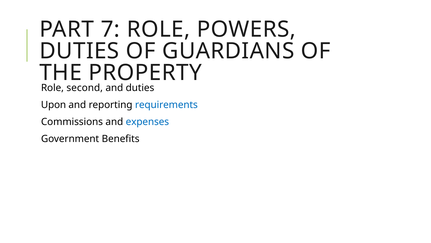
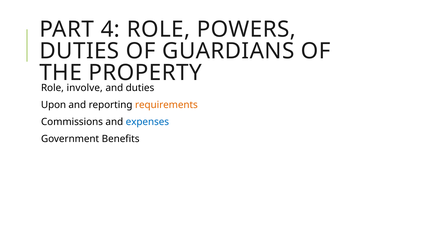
7: 7 -> 4 (110, 29)
second: second -> involve (85, 88)
requirements colour: blue -> orange (166, 105)
